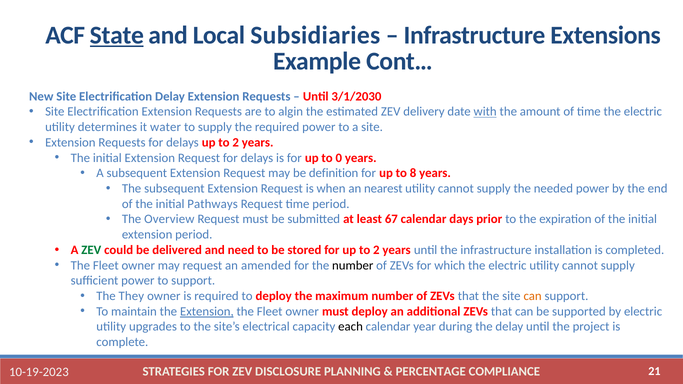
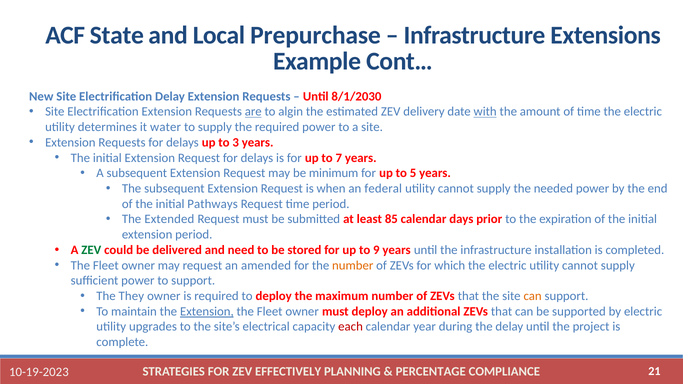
State underline: present -> none (117, 35)
Subsidiaries: Subsidiaries -> Prepurchase (315, 35)
3/1/2030: 3/1/2030 -> 8/1/2030 (356, 96)
are underline: none -> present (253, 112)
delays up to 2: 2 -> 3 (236, 143)
0: 0 -> 7 (339, 158)
definition: definition -> minimum (334, 173)
8: 8 -> 5 (413, 173)
nearest: nearest -> federal (383, 189)
Overview: Overview -> Extended (169, 219)
67: 67 -> 85 (391, 219)
for up to 2: 2 -> 9 (376, 250)
number colour: black -> orange (353, 265)
each colour: black -> red (351, 327)
DISCLOSURE: DISCLOSURE -> EFFECTIVELY (288, 372)
